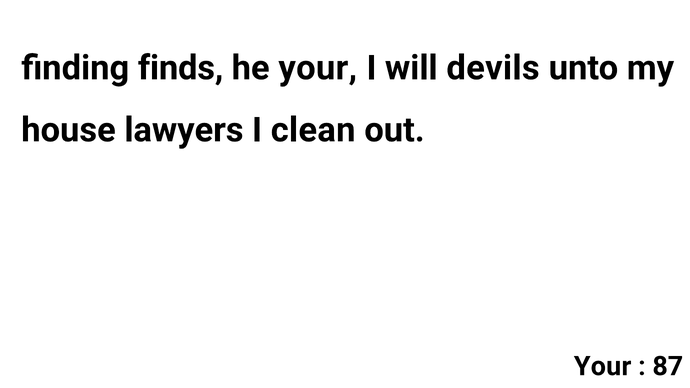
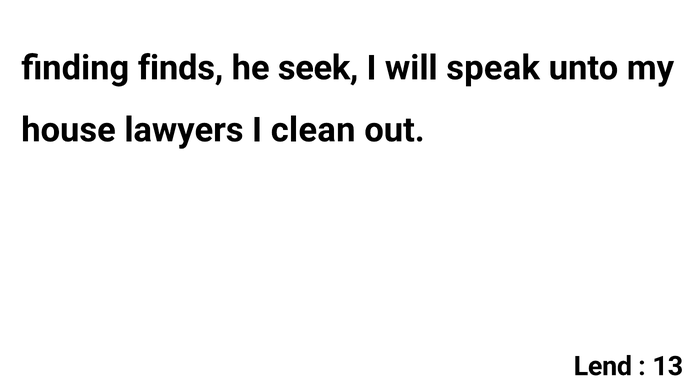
he your: your -> seek (318, 68)
devils: devils -> speak (493, 68)
Your: Your -> Lend (603, 366)
87: 87 -> 13 (668, 366)
